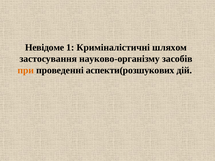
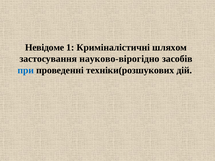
науково-організму: науково-організму -> науково-вірогідно (119, 59)
при colour: orange -> blue (26, 70)
аспекти(розшукових: аспекти(розшукових -> техніки(розшукових (130, 70)
